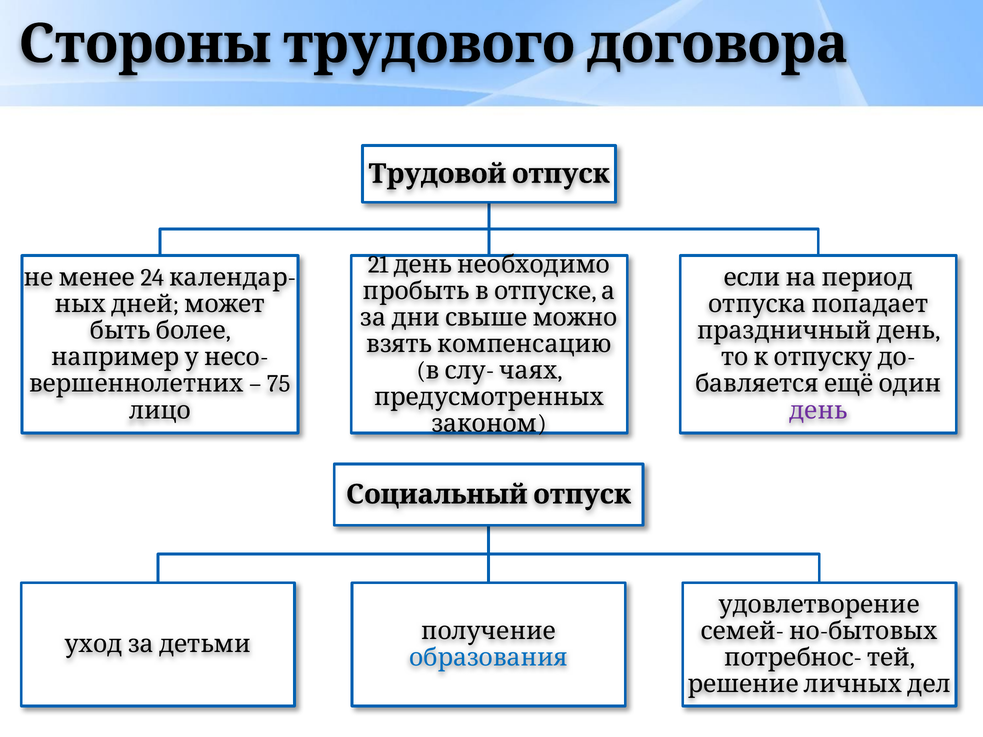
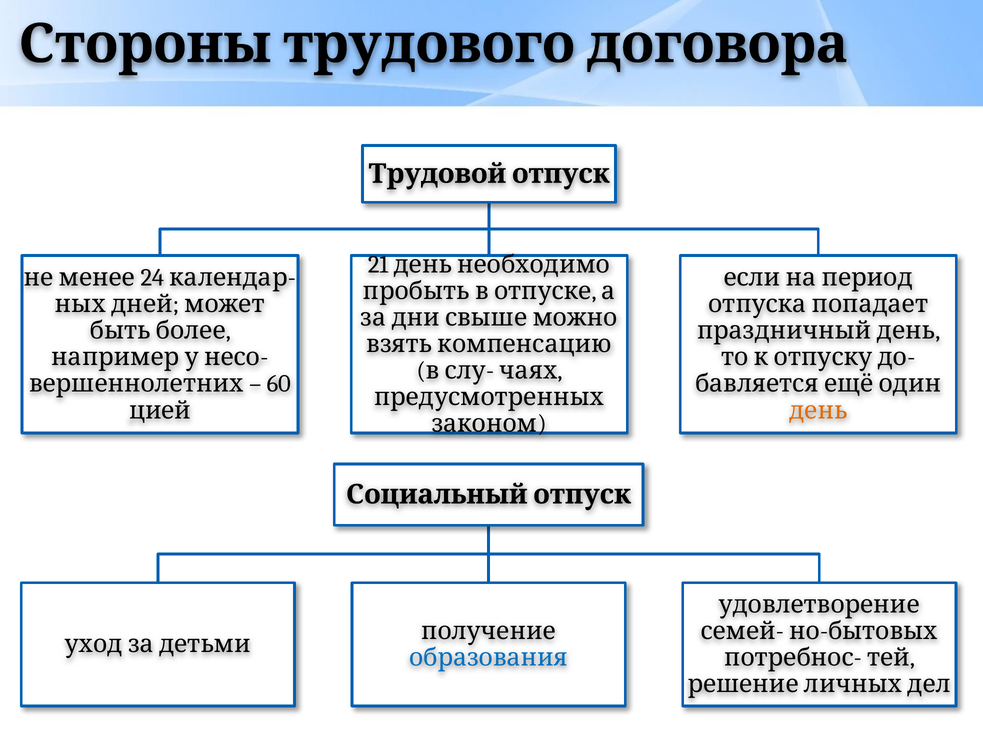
75: 75 -> 60 (279, 384)
лицо: лицо -> цией (160, 411)
день colour: purple -> orange (818, 411)
